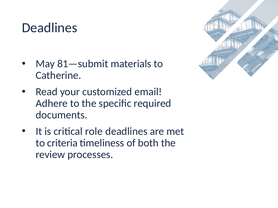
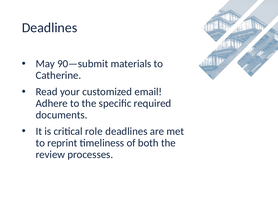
81—submit: 81—submit -> 90—submit (83, 64)
criteria: criteria -> reprint (62, 143)
